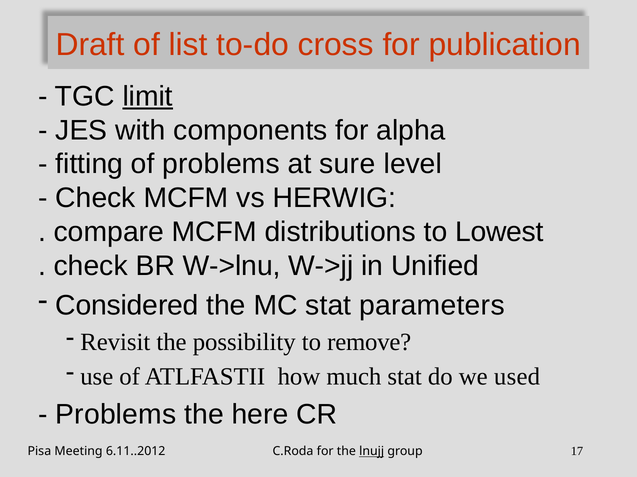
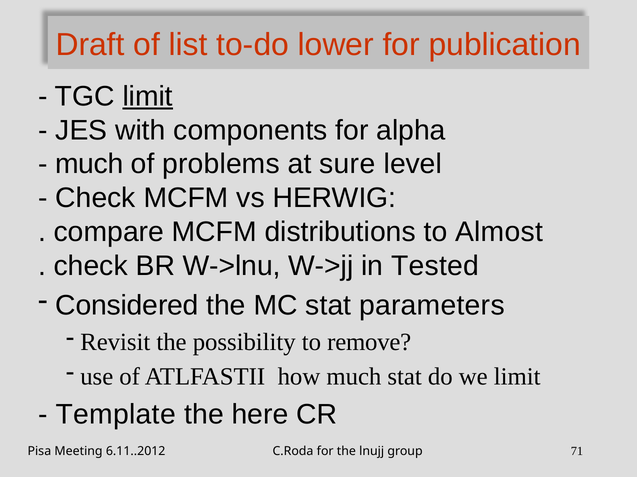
cross: cross -> lower (336, 45)
fitting: fitting -> much (89, 164)
Lowest: Lowest -> Almost (499, 232)
Unified: Unified -> Tested (435, 266)
we used: used -> limit (517, 377)
Problems: Problems -> Template (116, 415)
lnujj underline: present -> none (372, 452)
17: 17 -> 71 (577, 452)
